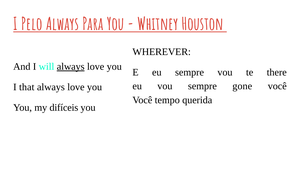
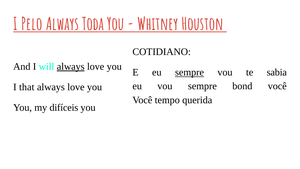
Para: Para -> Toda (93, 24)
WHEREVER: WHEREVER -> COTIDIANO (162, 52)
sempre underline: none -> present (190, 72)
there: there -> sabia (277, 72)
gone: gone -> bond (242, 86)
